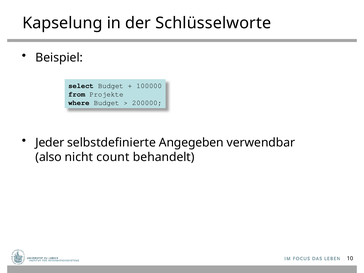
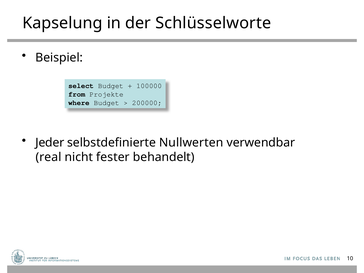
Angegeben: Angegeben -> Nullwerten (191, 143)
also: also -> real (48, 157)
count: count -> fester (113, 157)
